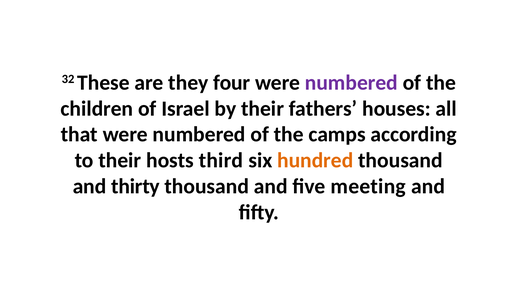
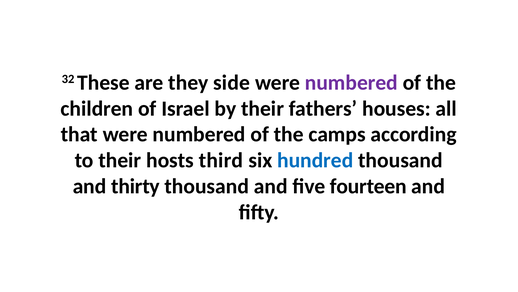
four: four -> side (232, 82)
hundred colour: orange -> blue (315, 160)
meeting: meeting -> fourteen (368, 186)
